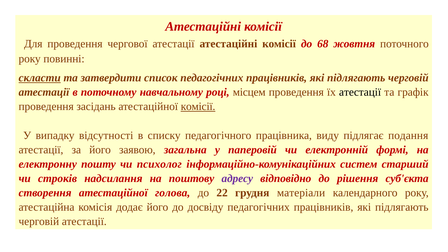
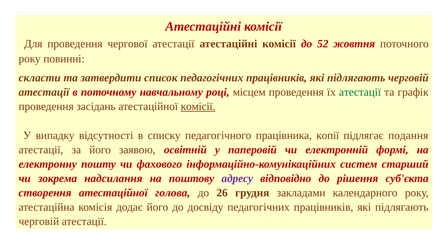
68: 68 -> 52 (323, 44)
скласти underline: present -> none (40, 78)
атестації colour: black -> green (360, 92)
виду: виду -> копії (328, 135)
загальна: загальна -> освітній (185, 150)
психолог: психолог -> фахового (159, 164)
строків: строків -> зокрема (58, 178)
22: 22 -> 26 (222, 193)
матеріали: матеріали -> закладами (301, 193)
